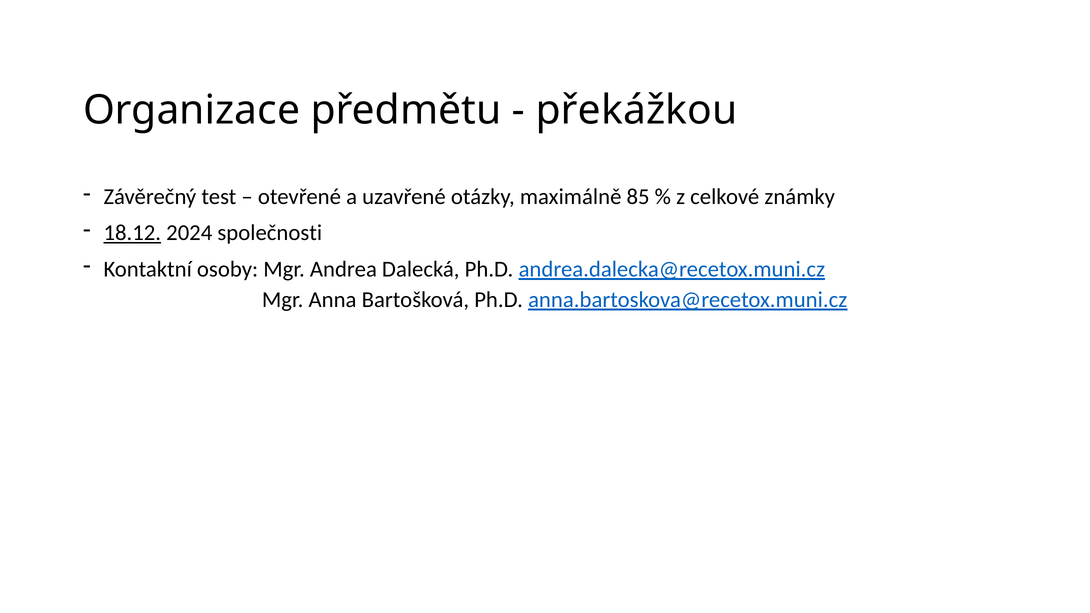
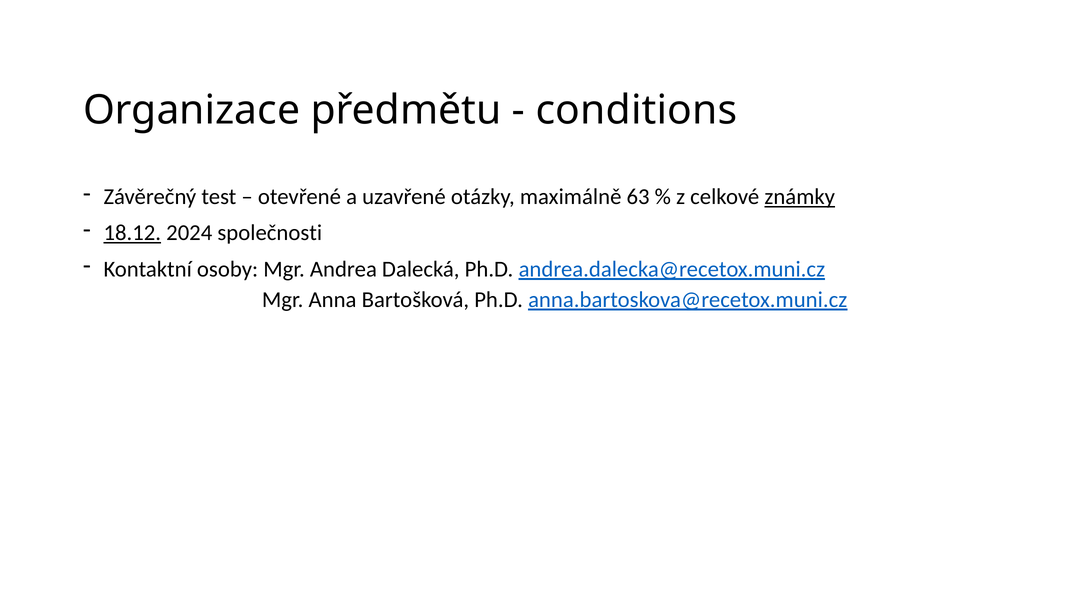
překážkou: překážkou -> conditions (637, 110)
85: 85 -> 63 (638, 197)
známky underline: none -> present (800, 197)
